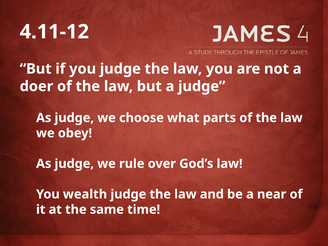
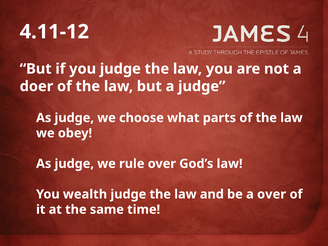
a near: near -> over (272, 194)
